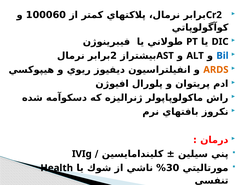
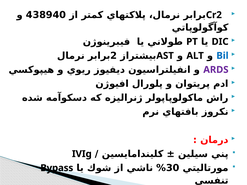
100060: 100060 -> 438940 (46, 15)
ARDS colour: orange -> purple (216, 70)
Health: Health -> Bypass (57, 168)
